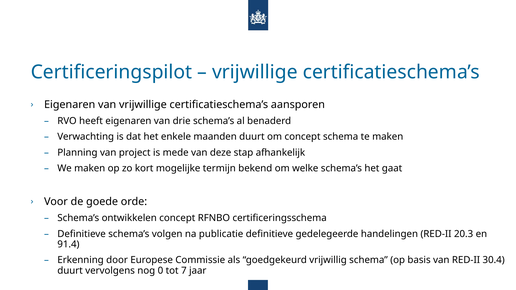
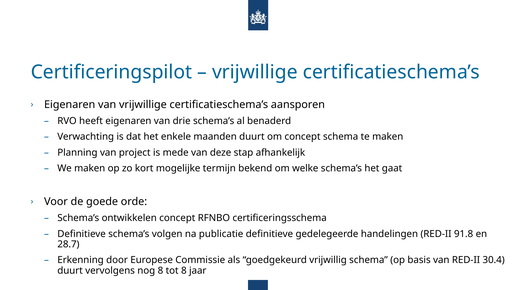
20.3: 20.3 -> 91.8 (464, 234)
91.4: 91.4 -> 28.7 (68, 244)
nog 0: 0 -> 8 (160, 271)
tot 7: 7 -> 8 (184, 271)
